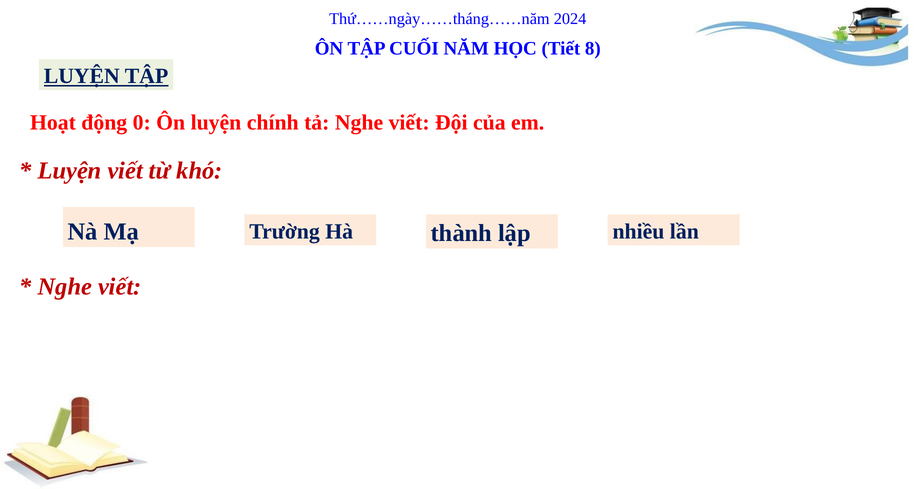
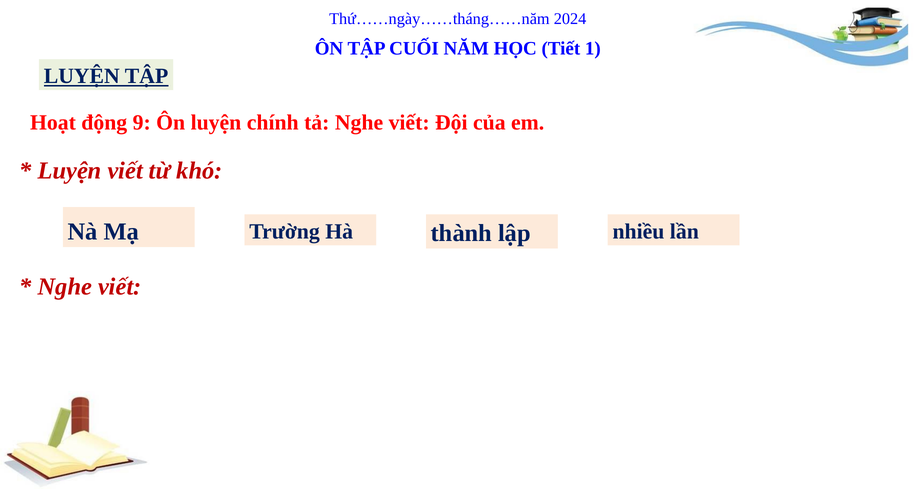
8: 8 -> 1 (593, 49)
0: 0 -> 9 (142, 123)
